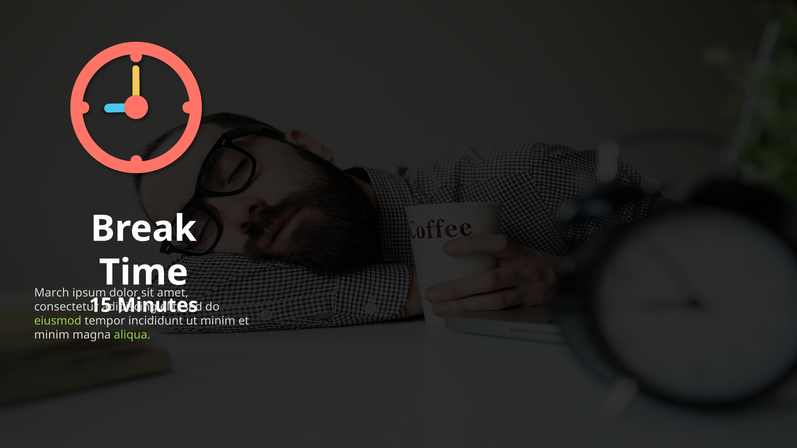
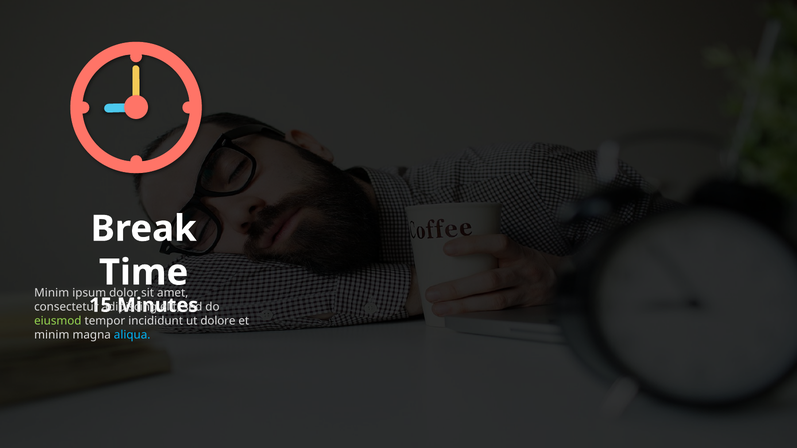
March: March -> Minim (52, 293)
minim: minim -> dolore (218, 321)
aliqua colour: light green -> light blue (132, 335)
